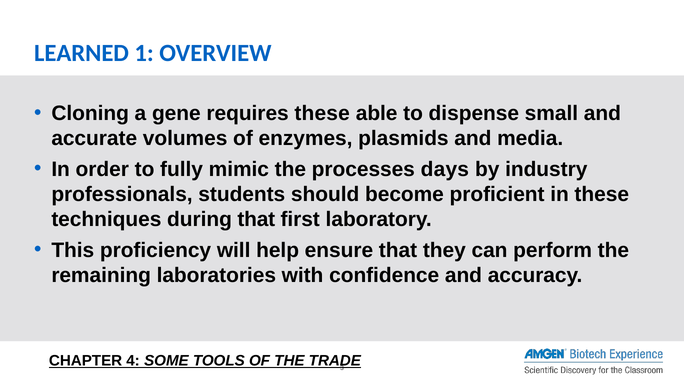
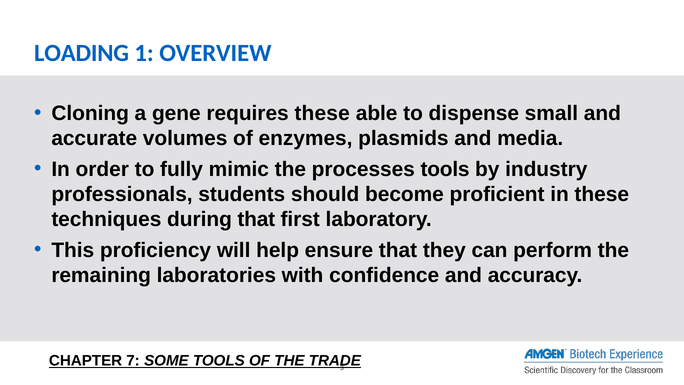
LEARNED: LEARNED -> LOADING (82, 53)
processes days: days -> tools (445, 169)
4: 4 -> 7 (133, 360)
